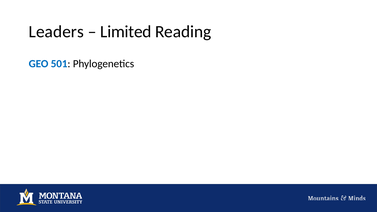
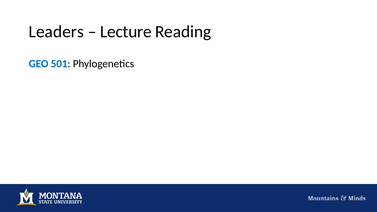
Limited: Limited -> Lecture (126, 32)
